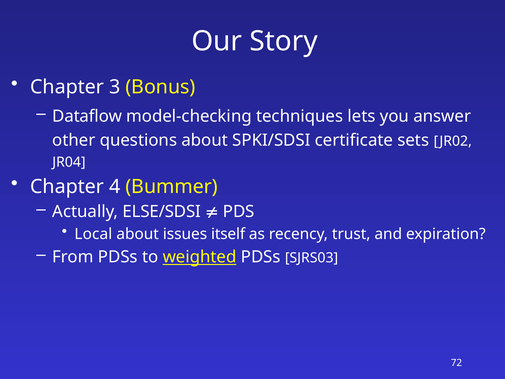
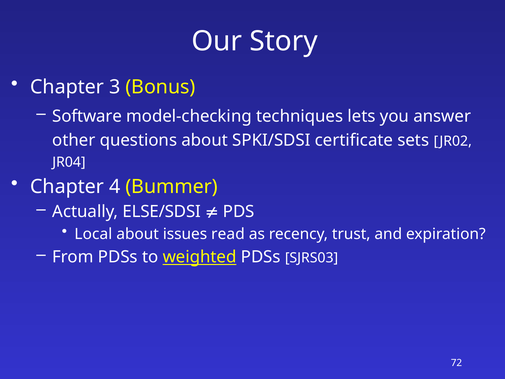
Dataflow: Dataflow -> Software (87, 116)
itself: itself -> read (228, 234)
